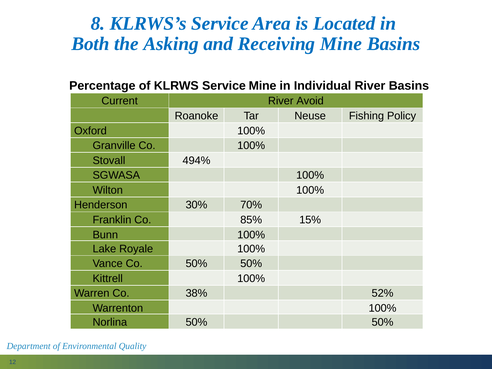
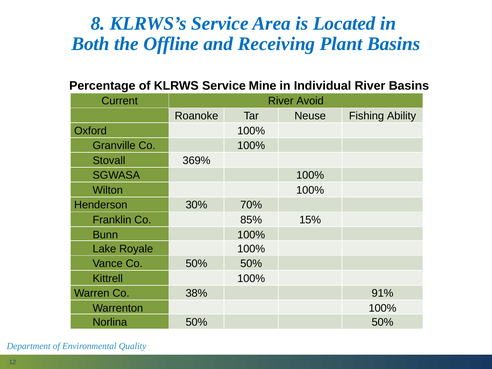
Asking: Asking -> Offline (171, 44)
Receiving Mine: Mine -> Plant (341, 44)
Policy: Policy -> Ability (402, 116)
494%: 494% -> 369% (196, 160)
52%: 52% -> 91% (383, 293)
